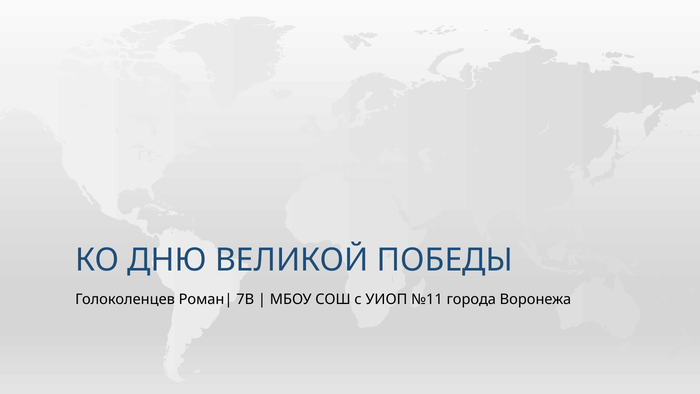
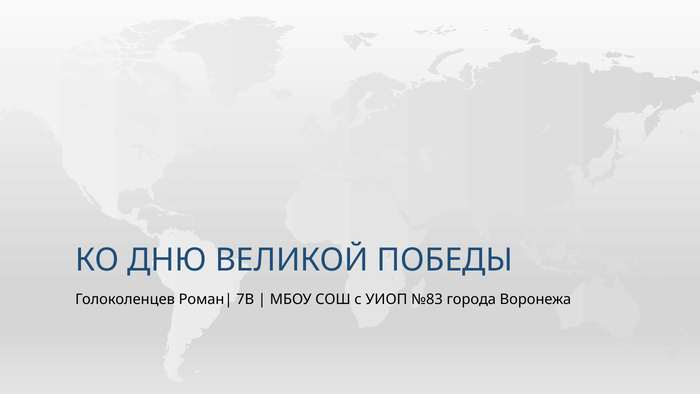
№11: №11 -> №83 (427, 299)
